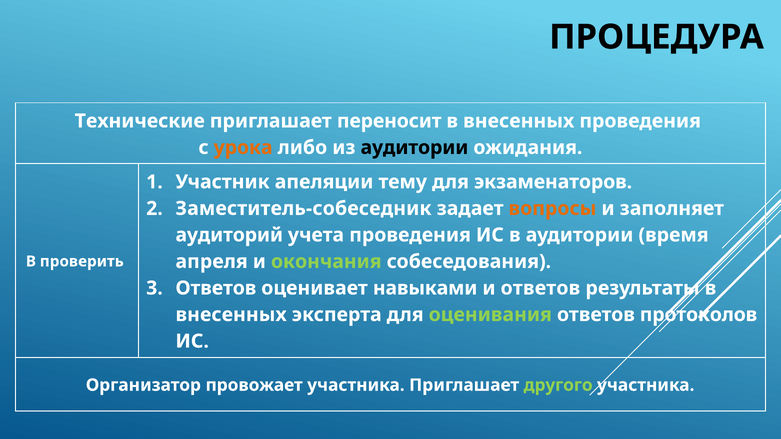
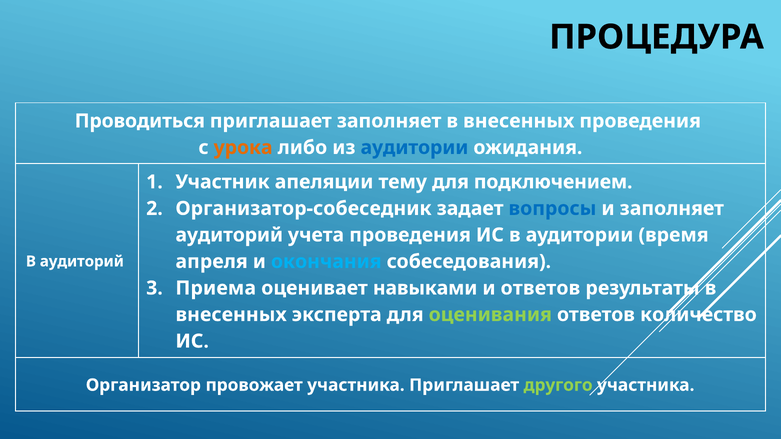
Технические: Технические -> Проводиться (140, 121)
приглашает переносит: переносит -> заполняет (389, 121)
аудитории colour: black -> blue (414, 148)
экзаменаторов: экзаменаторов -> подключением (553, 182)
Заместитель-собеседник: Заместитель-собеседник -> Организатор-собеседник (303, 209)
вопросы colour: orange -> blue (552, 209)
окончания colour: light green -> light blue (326, 262)
В проверить: проверить -> аудиторий (82, 262)
Ответов: Ответов -> Приема (216, 288)
протоколов: протоколов -> количество (698, 315)
